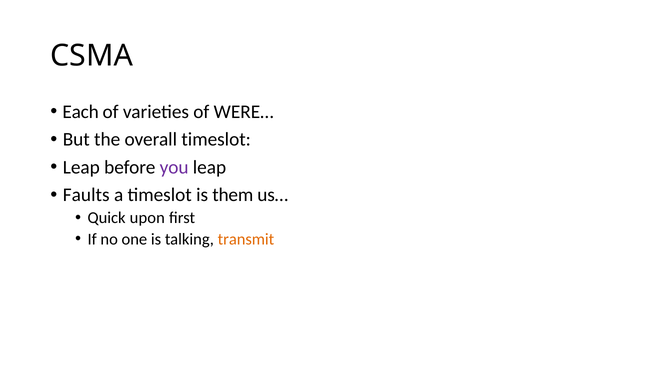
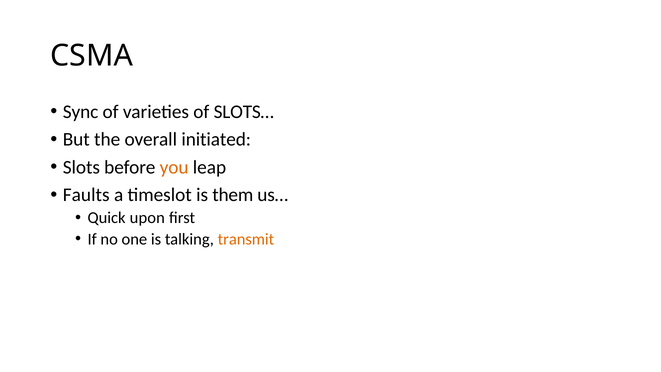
Each: Each -> Sync (81, 112)
WERE…: WERE… -> SLOTS… (244, 112)
overall timeslot: timeslot -> initiated (216, 139)
Leap: Leap -> Slots (81, 167)
you colour: purple -> orange (174, 167)
